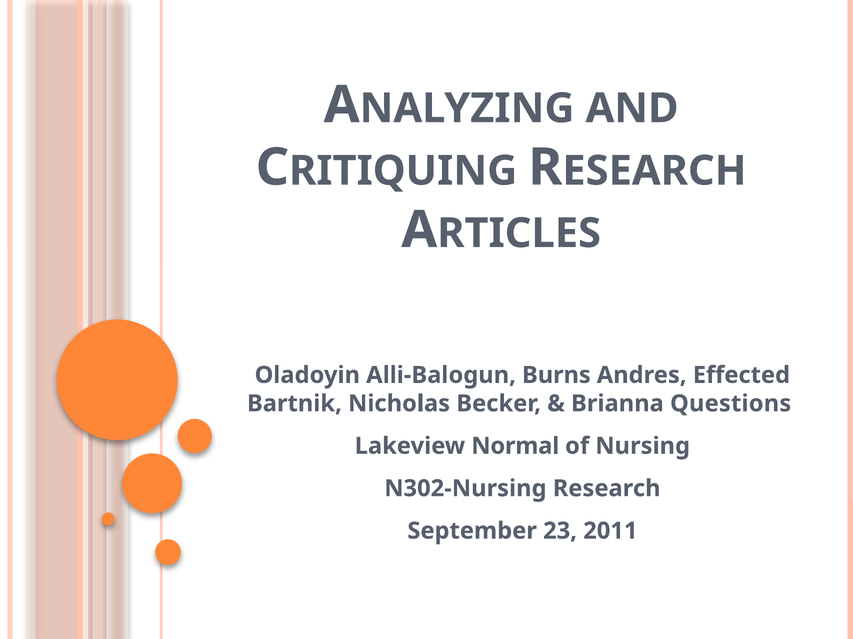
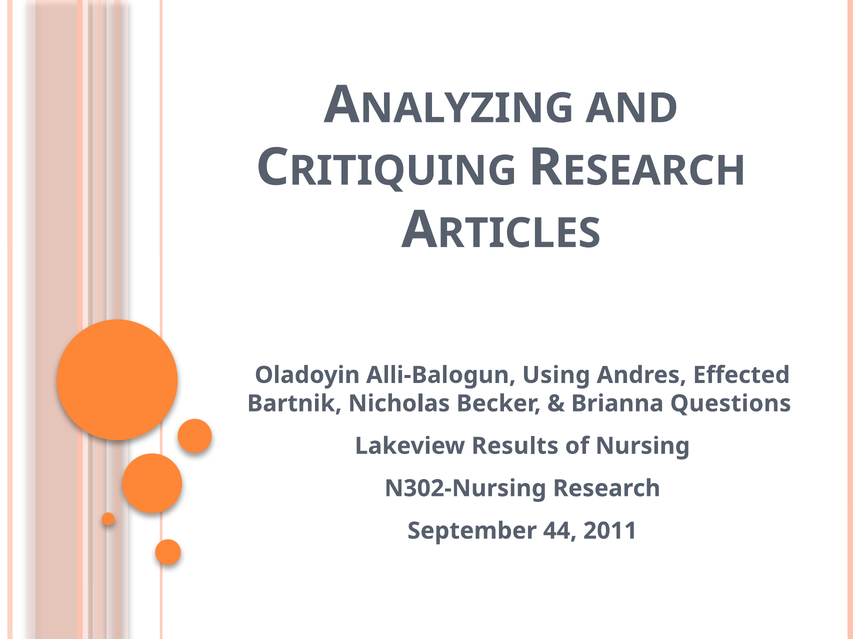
Burns: Burns -> Using (556, 376)
Normal: Normal -> Results (515, 446)
23: 23 -> 44 (560, 531)
